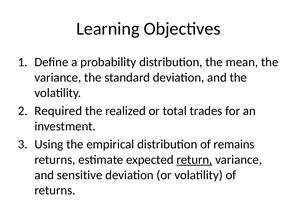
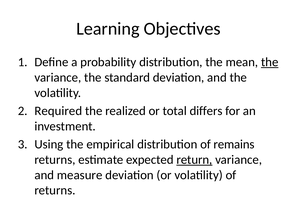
the underline: none -> present (270, 62)
trades: trades -> differs (206, 111)
sensitive: sensitive -> measure (80, 175)
